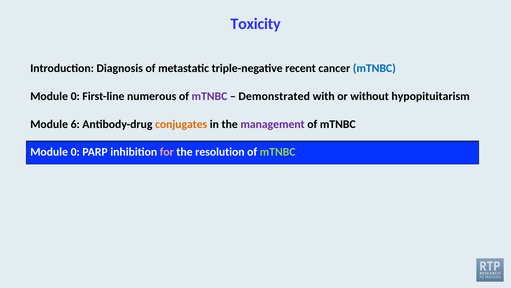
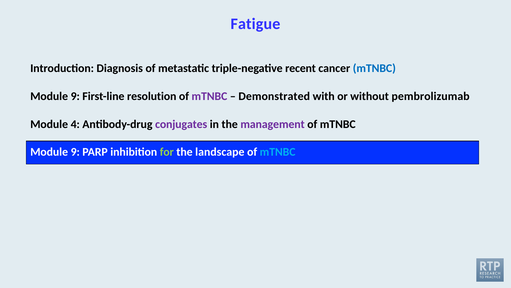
Toxicity: Toxicity -> Fatigue (255, 24)
0: 0 -> 9 (75, 96)
numerous: numerous -> resolution (152, 96)
hypopituitarism: hypopituitarism -> pembrolizumab (431, 96)
6: 6 -> 4 (75, 124)
conjugates colour: orange -> purple (181, 124)
0: 0 -> 9 (75, 152)
for colour: pink -> light green (167, 152)
resolution: resolution -> landscape (220, 152)
mTNBC colour: light green -> light blue (278, 152)
